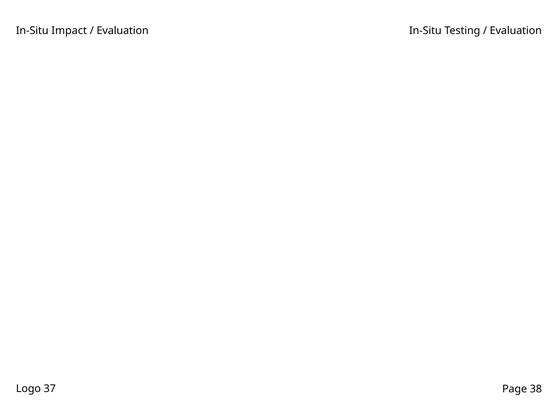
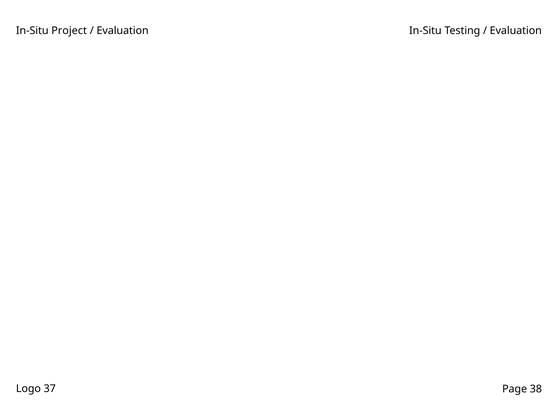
Impact: Impact -> Project (69, 31)
